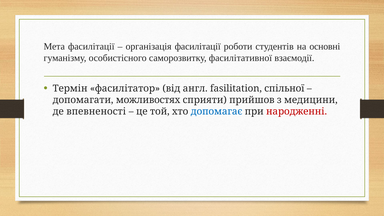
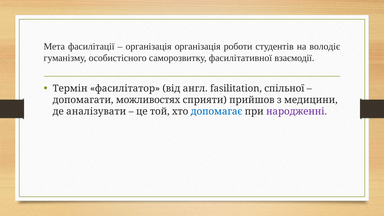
організація фасилітації: фасилітації -> організація (198, 46)
основні: основні -> володіє (325, 46)
впевненості: впевненості -> аналізувати (96, 111)
народженні colour: red -> purple (297, 111)
